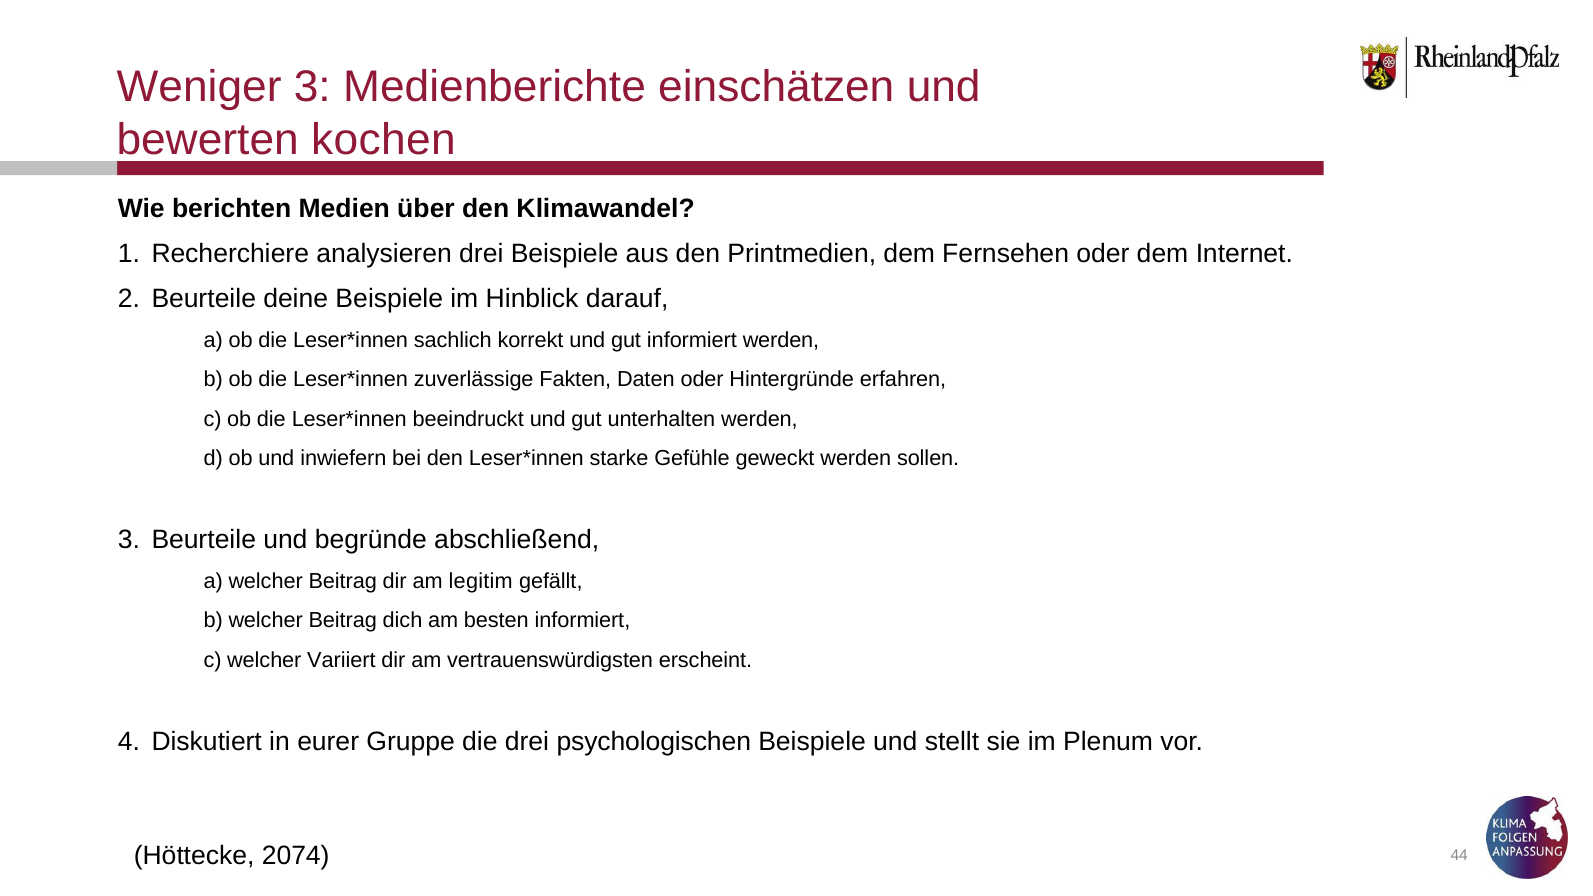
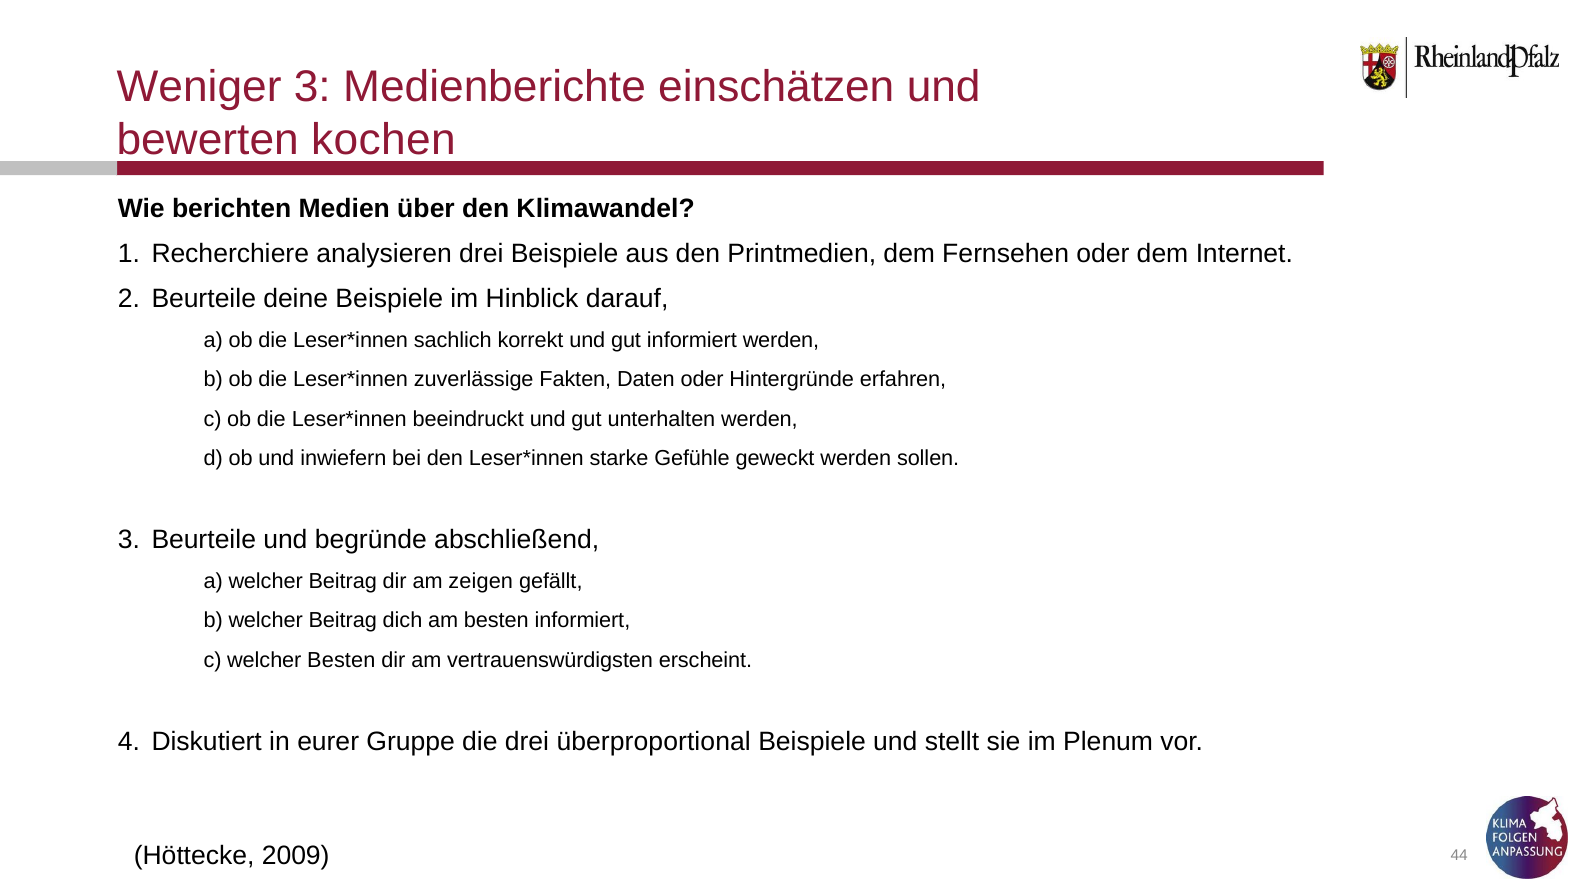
legitim: legitim -> zeigen (481, 582)
welcher Variiert: Variiert -> Besten (341, 660)
psychologischen: psychologischen -> überproportional (654, 742)
2074: 2074 -> 2009 (296, 856)
